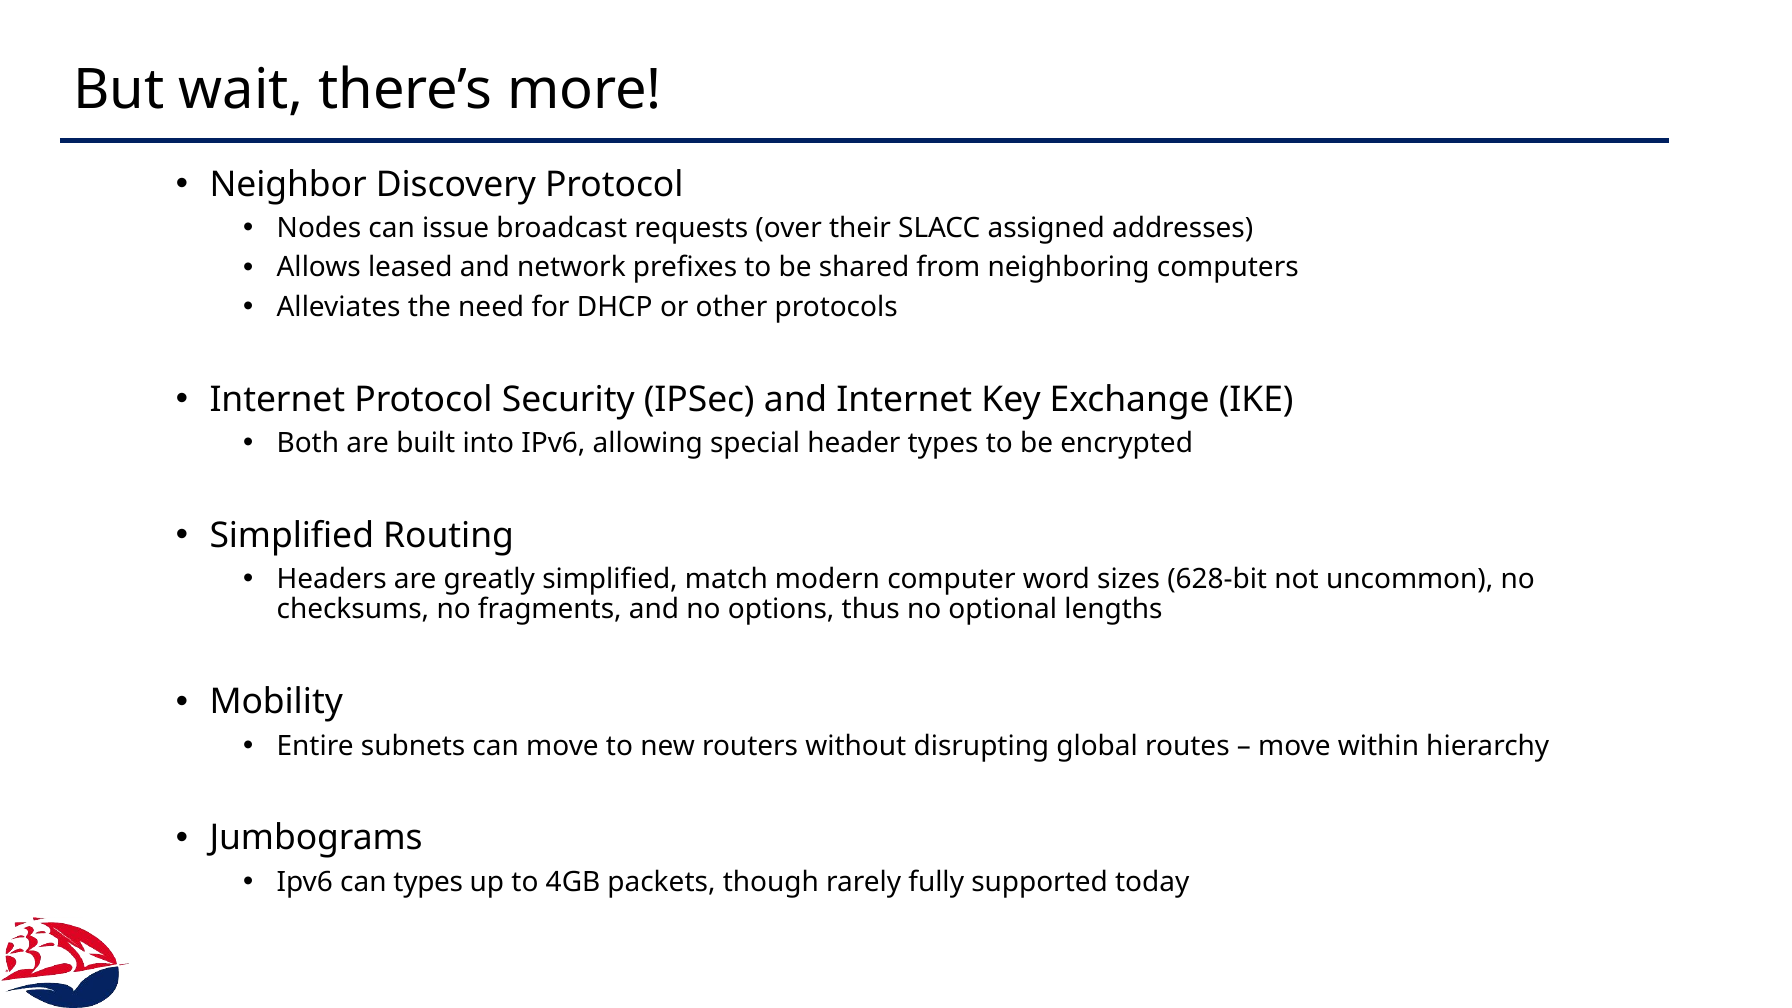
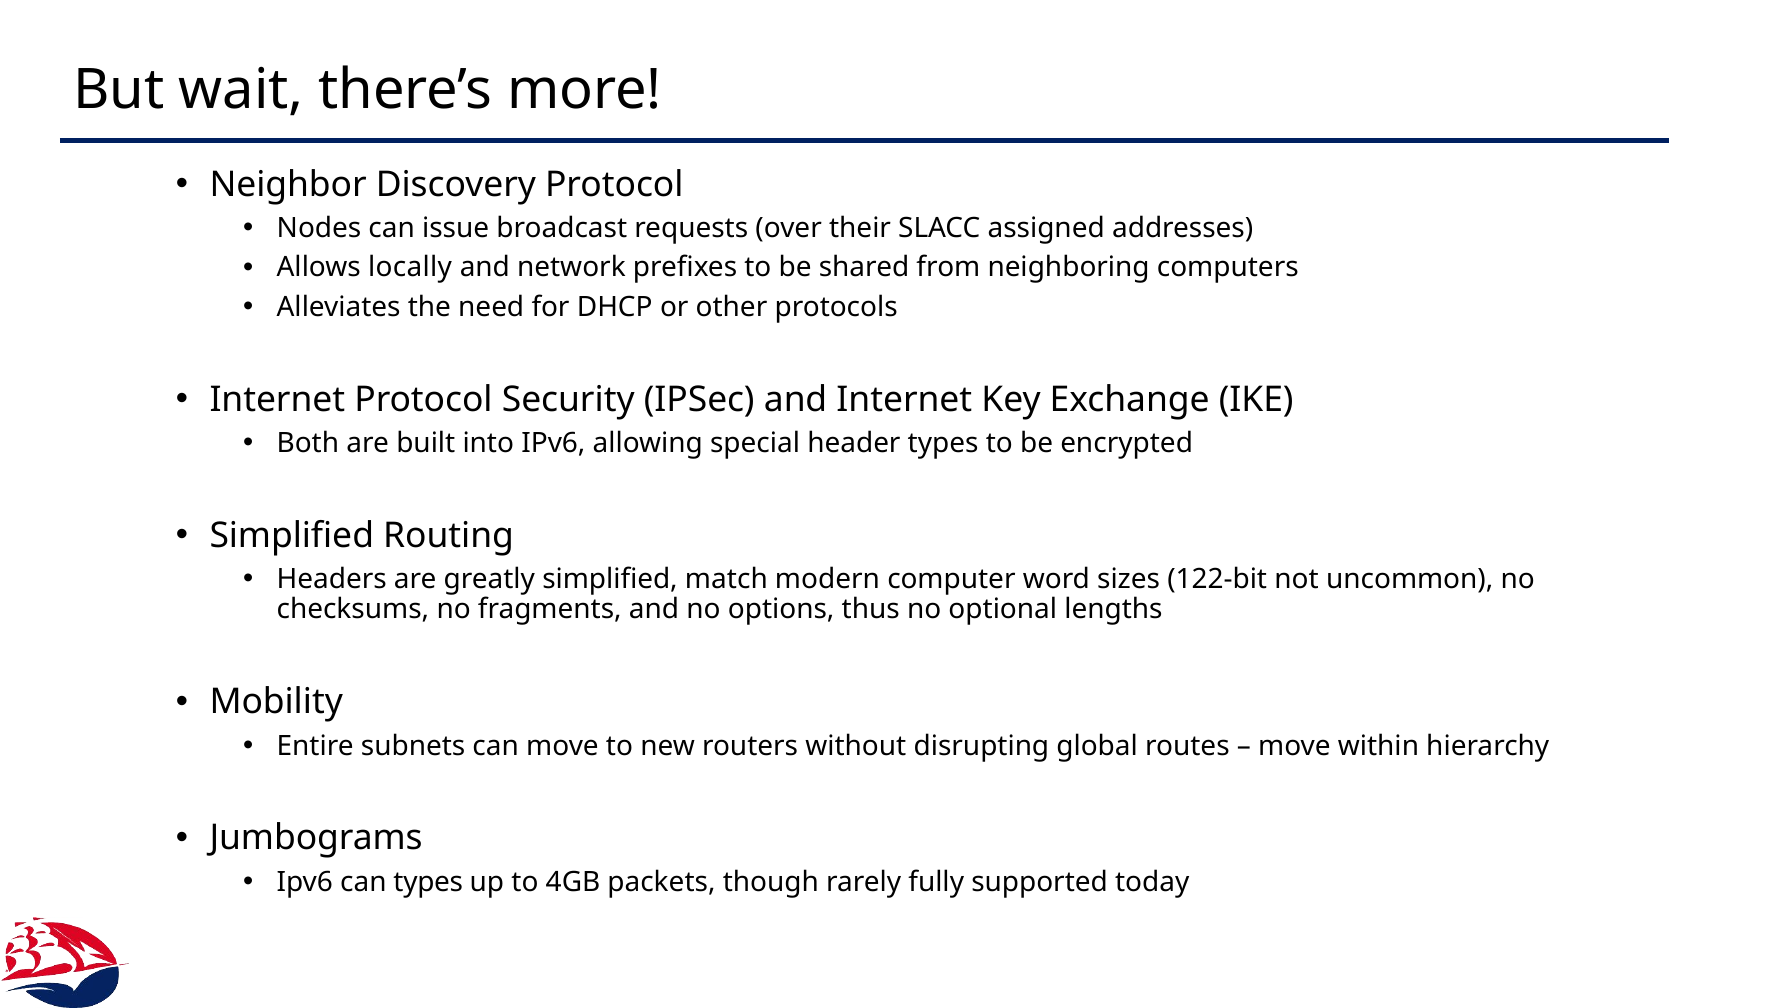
leased: leased -> locally (410, 268)
628-bit: 628-bit -> 122-bit (1217, 579)
